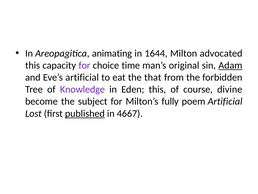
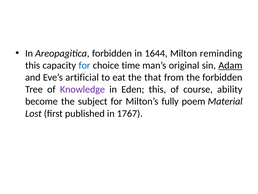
Areopagitica animating: animating -> forbidden (112, 53)
advocated: advocated -> reminding (221, 53)
for colour: purple -> blue (84, 65)
divine: divine -> ability (230, 89)
poem Artificial: Artificial -> Material (225, 101)
published underline: present -> none (85, 113)
4667: 4667 -> 1767 (130, 113)
